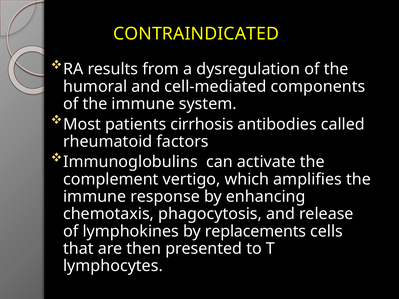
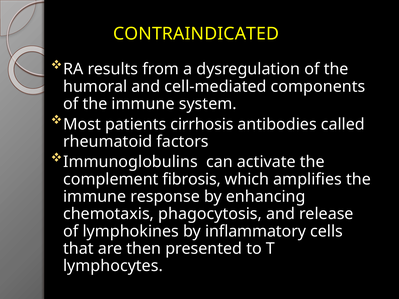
vertigo: vertigo -> fibrosis (192, 179)
replacements: replacements -> inflammatory (256, 231)
